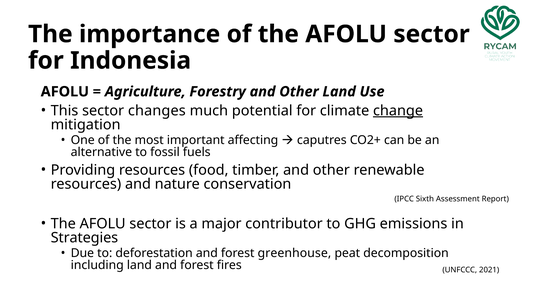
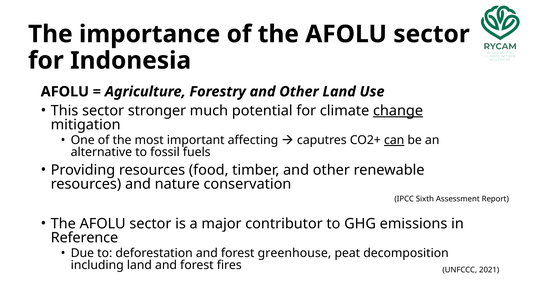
changes: changes -> stronger (157, 111)
can underline: none -> present (394, 140)
Strategies: Strategies -> Reference (84, 238)
